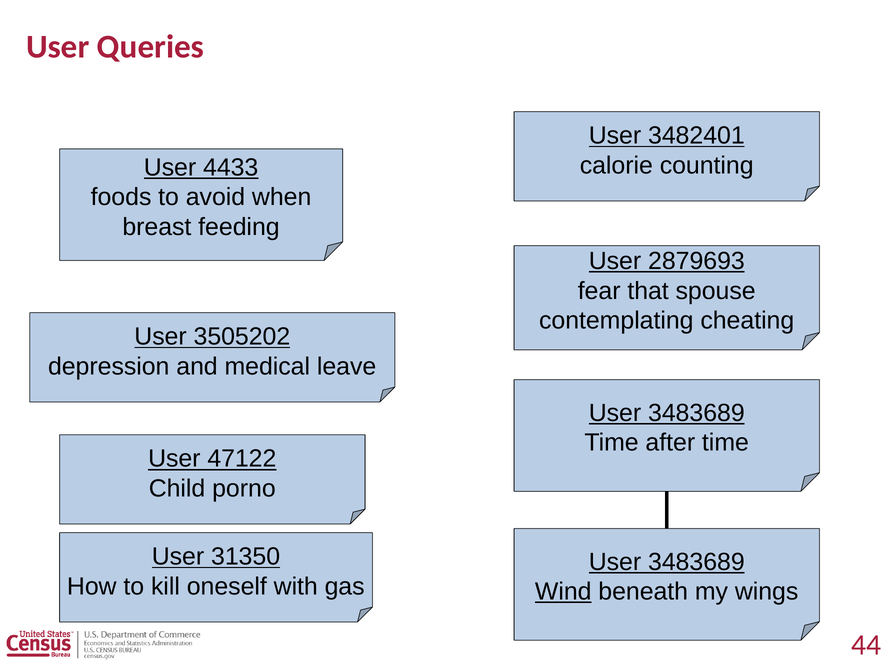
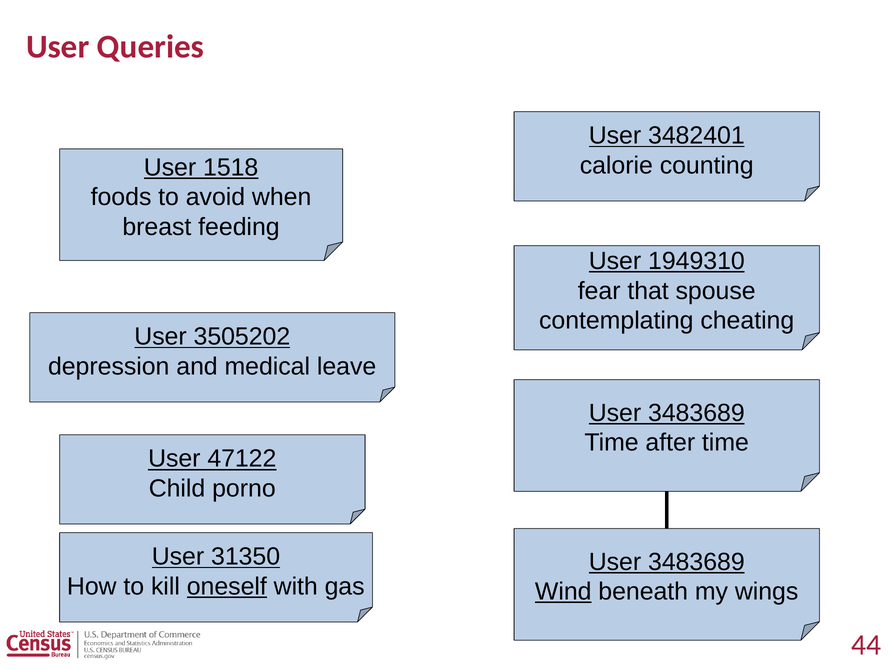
4433: 4433 -> 1518 (231, 167)
2879693: 2879693 -> 1949310 (696, 261)
oneself underline: none -> present (227, 587)
